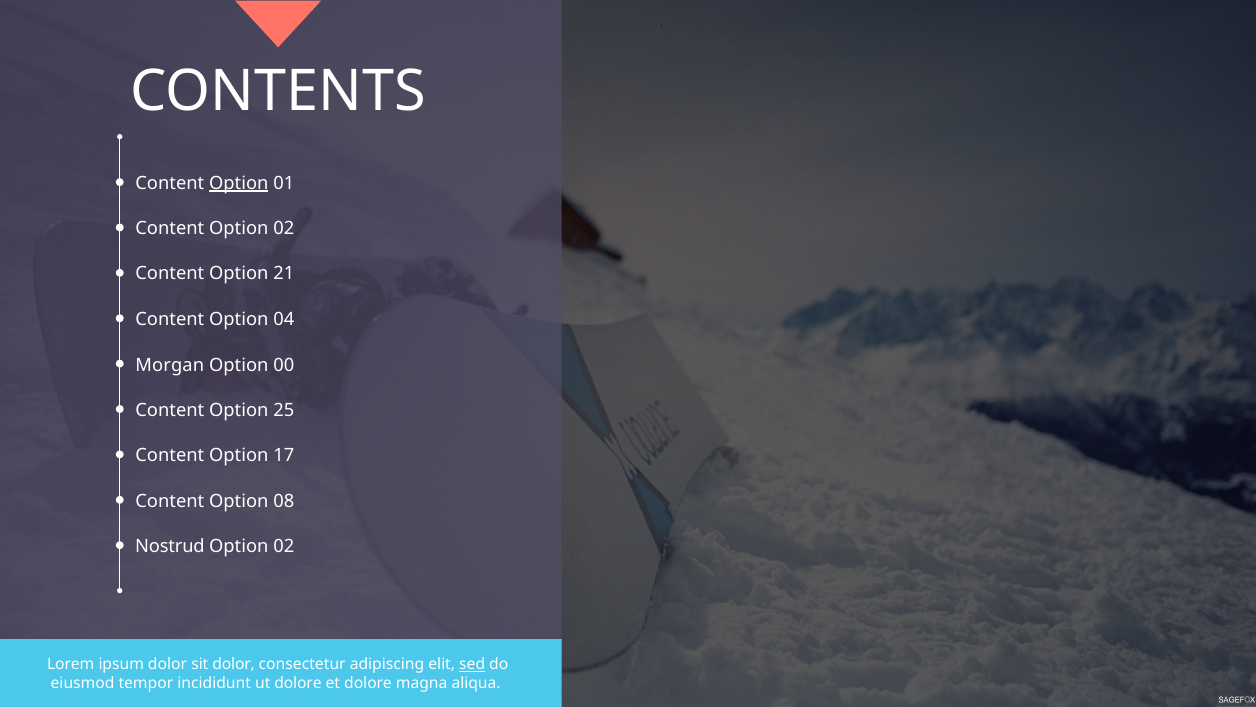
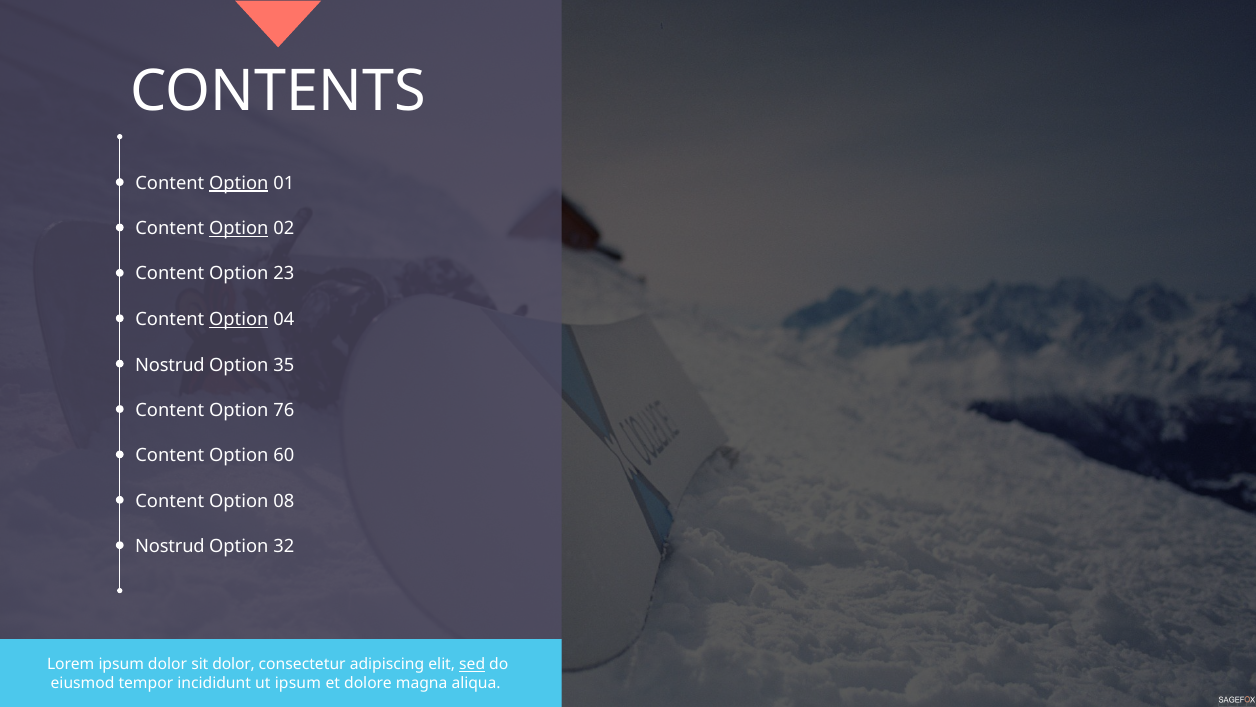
Option underline: none -> present (239, 229)
21: 21 -> 23 (284, 274)
Option underline: none -> present (239, 319)
Morgan: Morgan -> Nostrud (170, 365)
00: 00 -> 35 (284, 365)
25: 25 -> 76 (284, 410)
17: 17 -> 60 (284, 455)
02: 02 -> 32 (284, 546)
ut dolore: dolore -> ipsum (298, 683)
